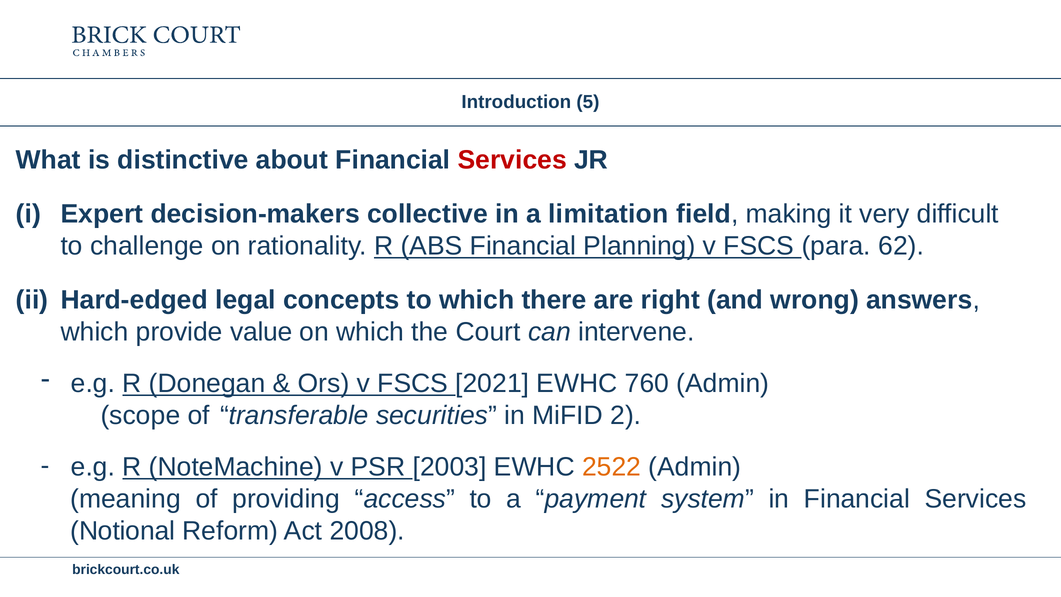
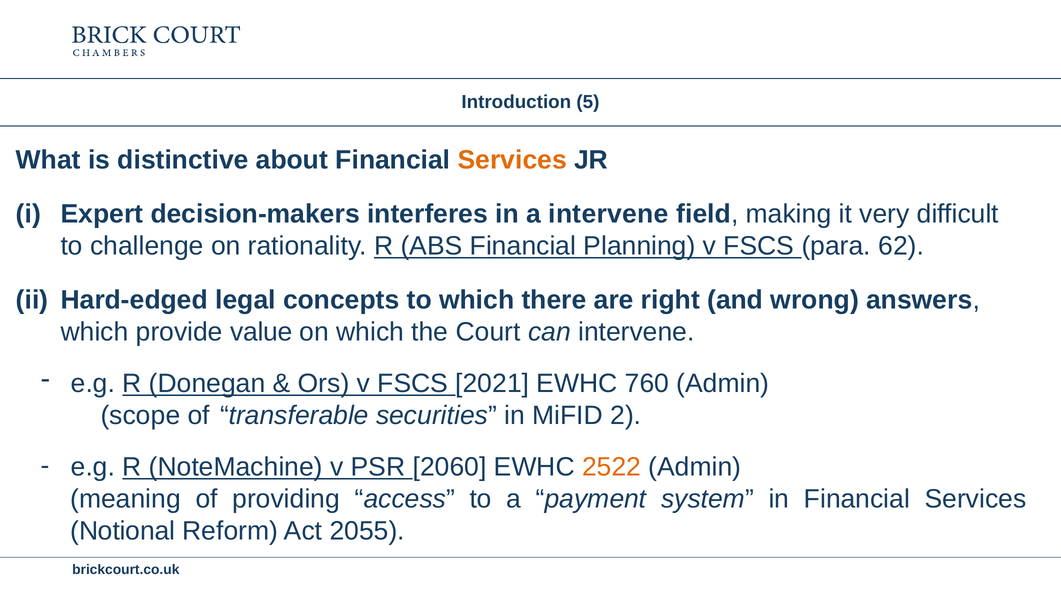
Services colour: red -> orange (512, 160)
collective: collective -> interferes (428, 214)
a limitation: limitation -> intervene (608, 214)
2003: 2003 -> 2060 (450, 467)
2008: 2008 -> 2055 (367, 531)
